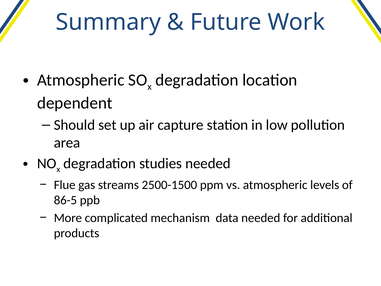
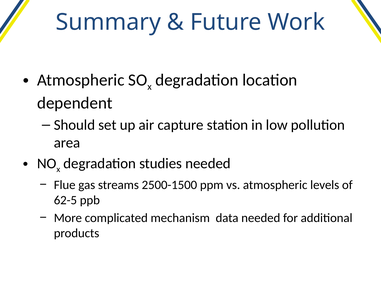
86-5: 86-5 -> 62-5 (65, 200)
